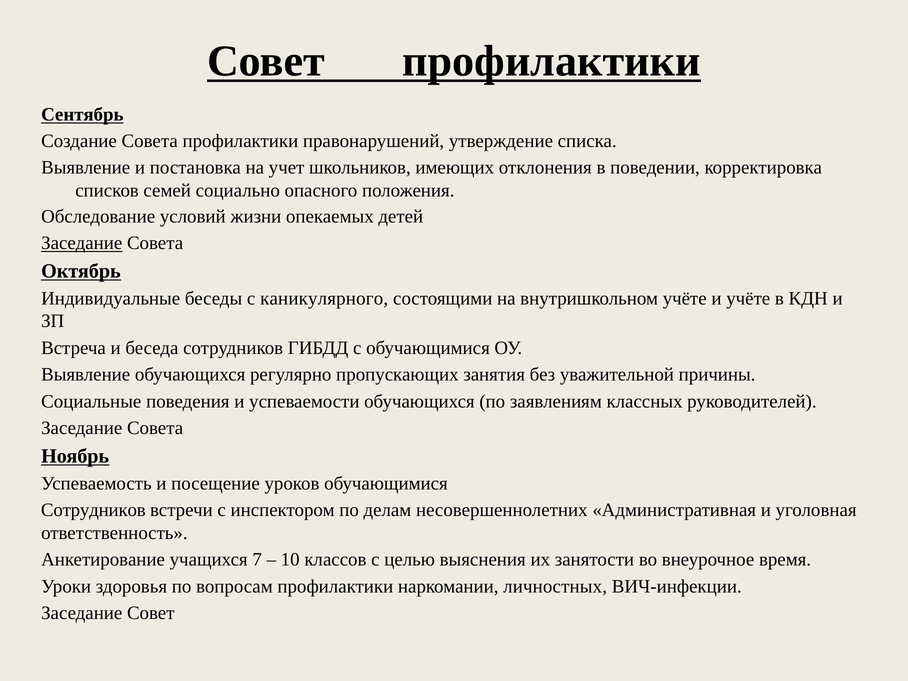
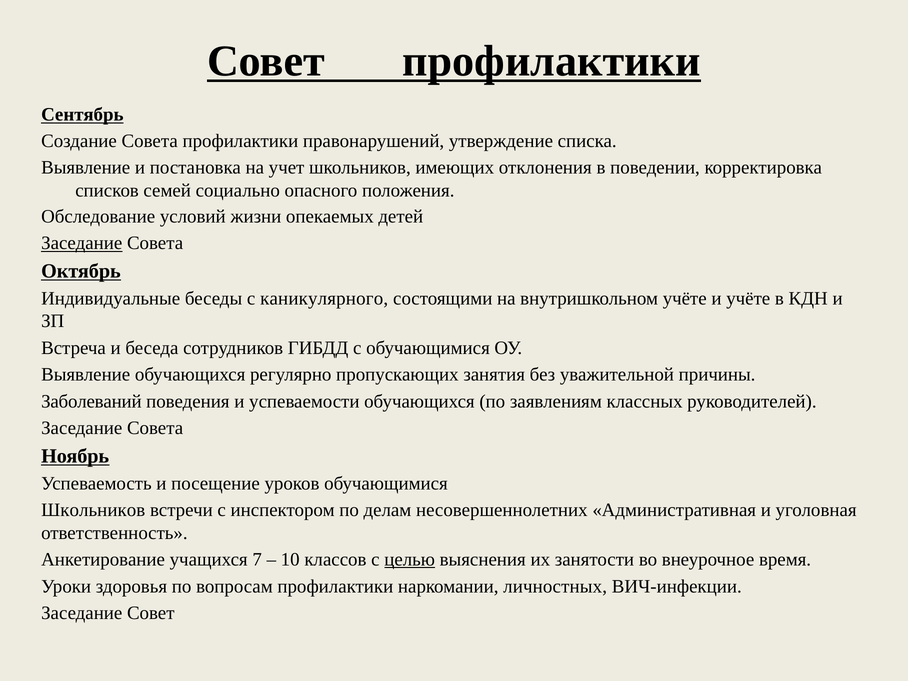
Социальные: Социальные -> Заболеваний (91, 401)
Сотрудников: Сотрудников -> Школьников (93, 510)
целью underline: none -> present (410, 560)
